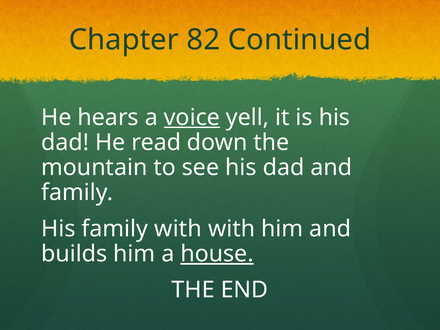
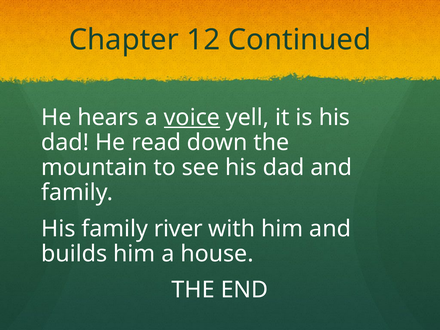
82: 82 -> 12 (203, 40)
family with: with -> river (178, 229)
house underline: present -> none (217, 254)
